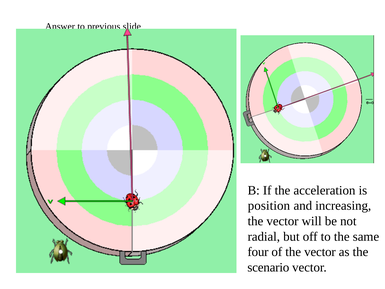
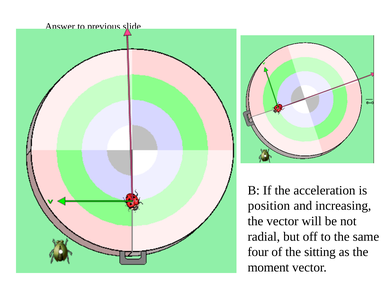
of the vector: vector -> sitting (320, 252)
scenario: scenario -> moment (268, 267)
